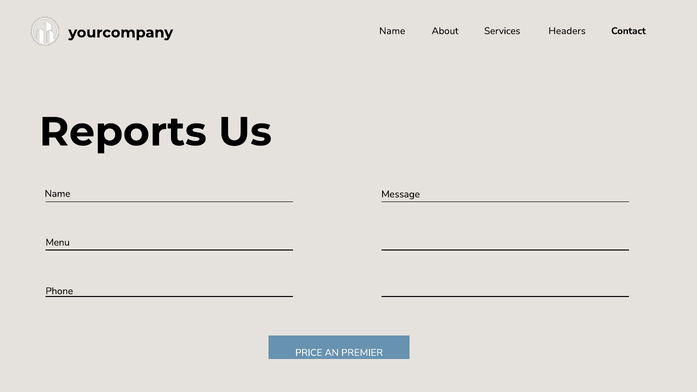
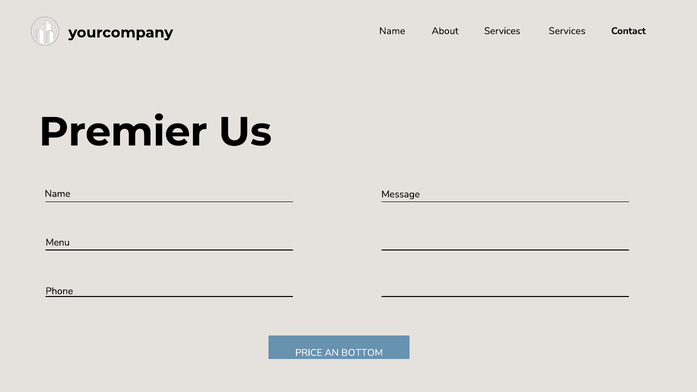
Services Headers: Headers -> Services (567, 31)
Reports: Reports -> Premier (123, 132)
PREMIER: PREMIER -> BOTTOM (362, 353)
